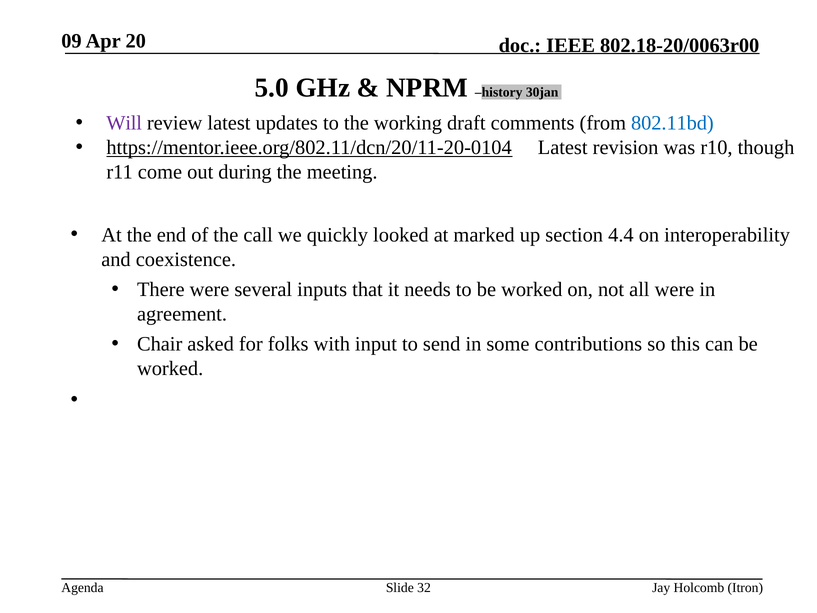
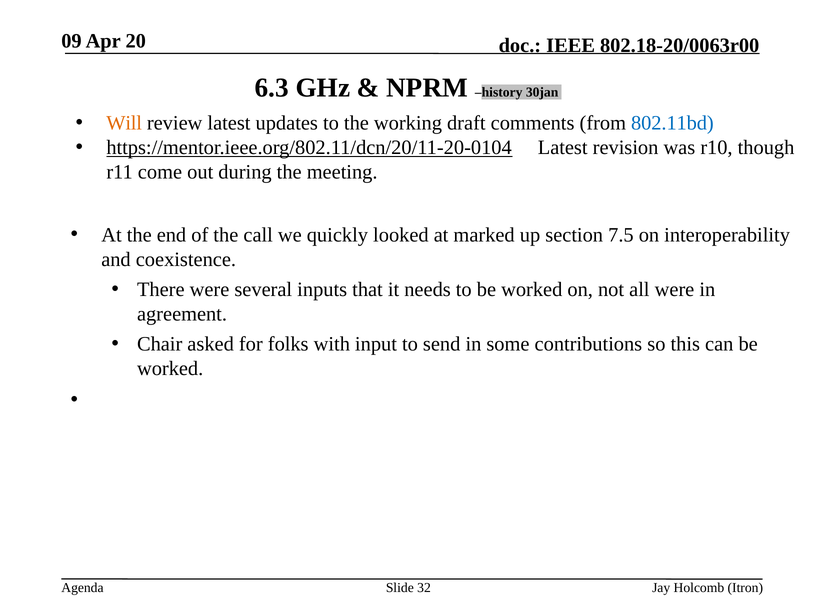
5.0: 5.0 -> 6.3 (272, 88)
Will colour: purple -> orange (124, 123)
4.4: 4.4 -> 7.5 (621, 235)
